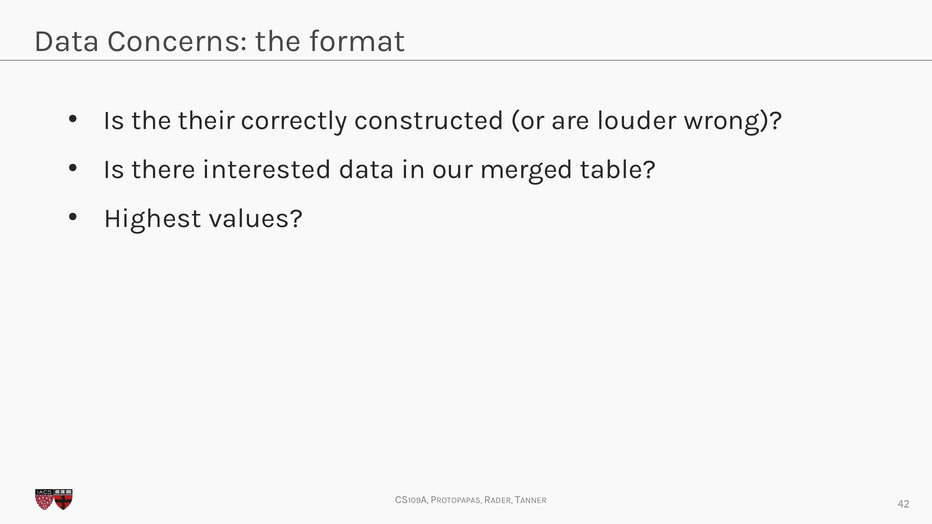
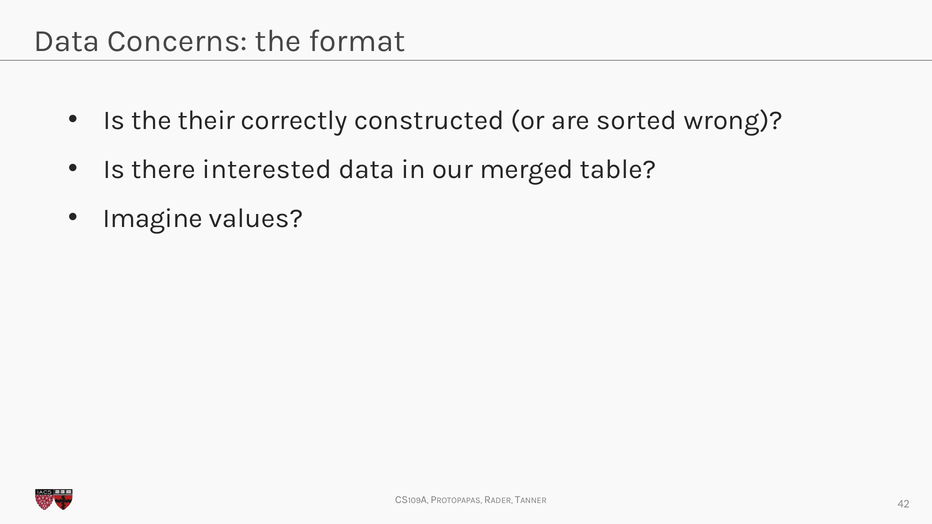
louder: louder -> sorted (637, 120)
Highest: Highest -> Imagine (153, 219)
